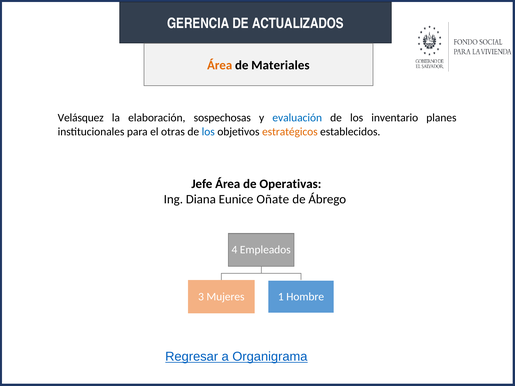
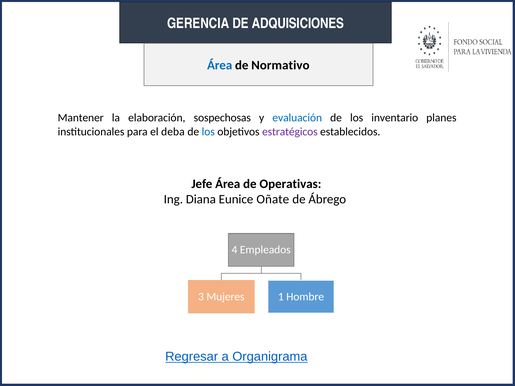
ACTUALIZADOS: ACTUALIZADOS -> ADQUISICIONES (298, 24)
Área colour: orange -> blue (220, 65)
Materiales: Materiales -> Normativo (280, 65)
Velásquez: Velásquez -> Mantener (81, 118)
otras: otras -> deba (173, 132)
estratégicos colour: orange -> purple (290, 132)
